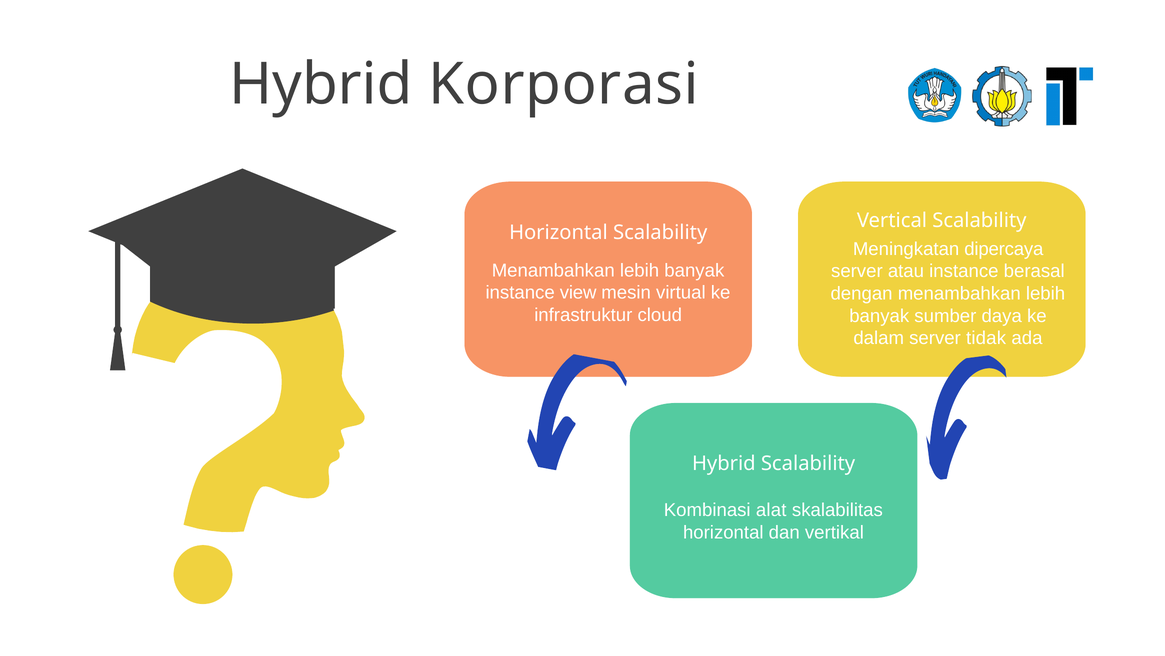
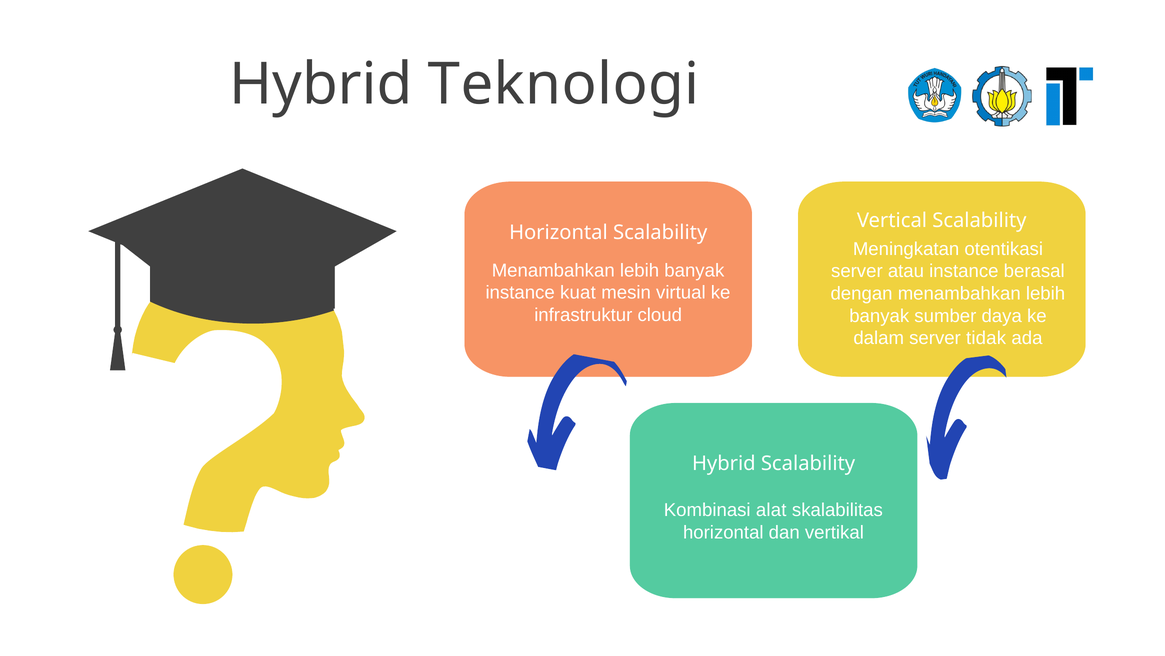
Korporasi: Korporasi -> Teknologi (564, 84)
dipercaya: dipercaya -> otentikasi (1004, 249)
view: view -> kuat (578, 293)
